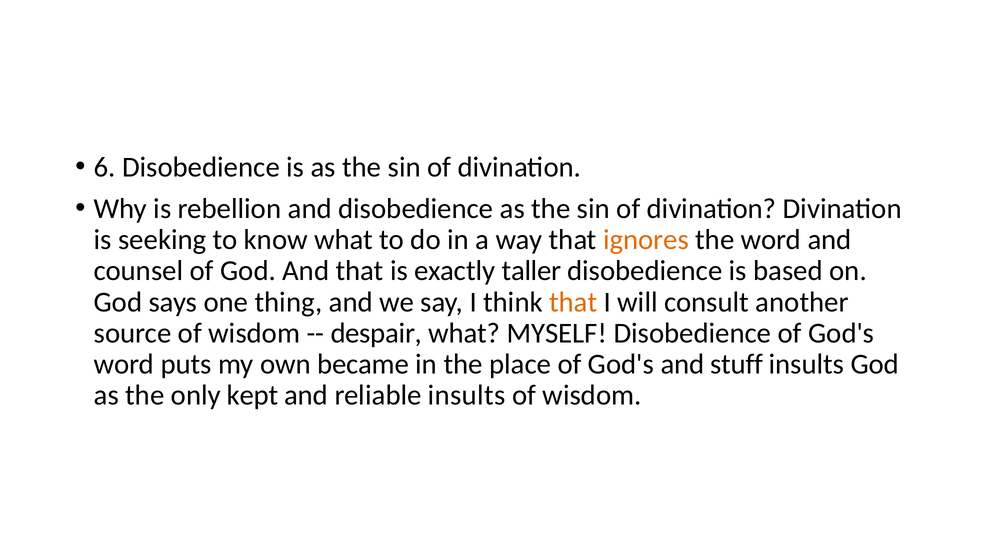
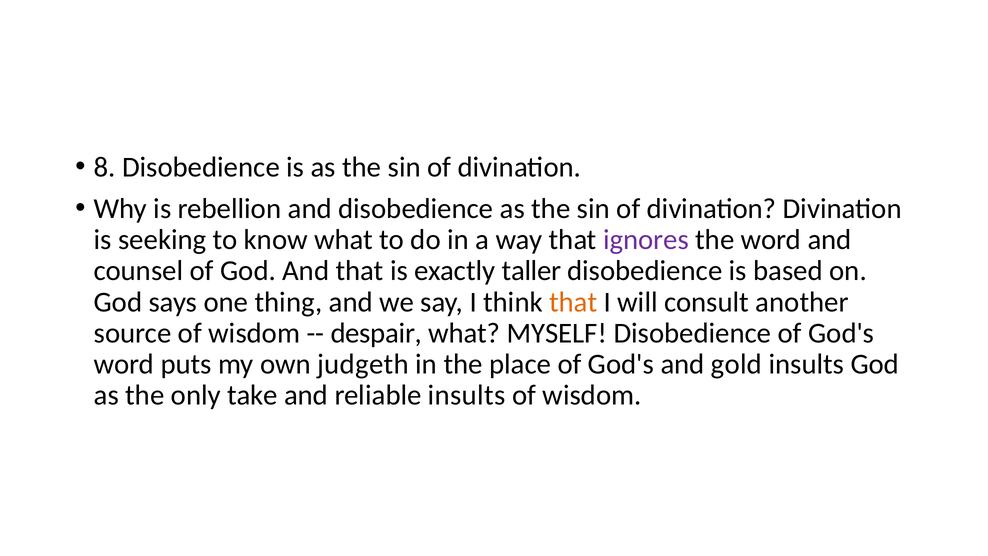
6: 6 -> 8 (105, 167)
ignores colour: orange -> purple (646, 240)
became: became -> judgeth (363, 364)
stuff: stuff -> gold (736, 364)
kept: kept -> take (253, 395)
